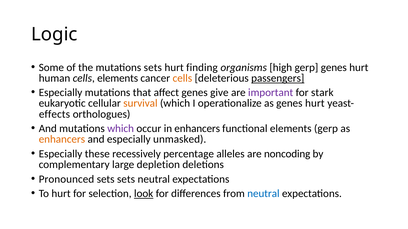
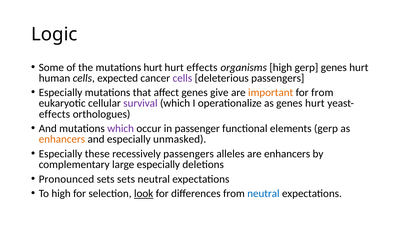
mutations sets: sets -> hurt (153, 68)
hurt finding: finding -> effects (202, 68)
cells elements: elements -> expected (118, 78)
cells colour: orange -> purple (182, 78)
passengers underline: present -> none (278, 78)
important colour: purple -> orange (271, 93)
for stark: stark -> from (322, 93)
survival colour: orange -> purple (140, 104)
in enhancers: enhancers -> passenger (197, 129)
recessively percentage: percentage -> passengers (189, 154)
are noncoding: noncoding -> enhancers (287, 154)
large depletion: depletion -> especially (158, 165)
To hurt: hurt -> high (61, 194)
